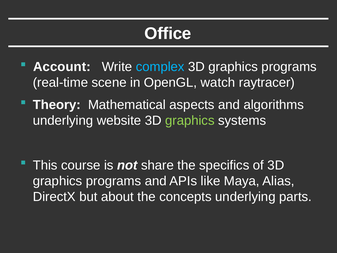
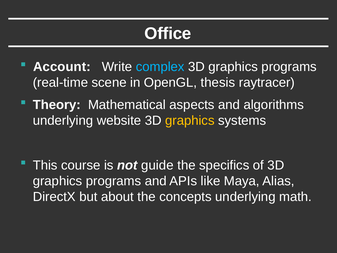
watch: watch -> thesis (218, 82)
graphics colour: light green -> yellow (190, 121)
share: share -> guide (157, 165)
parts: parts -> math (296, 197)
